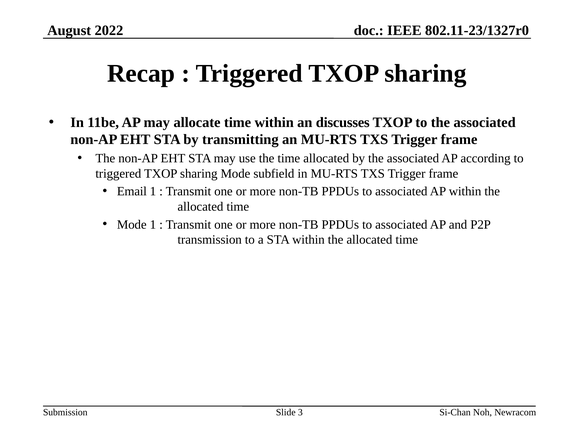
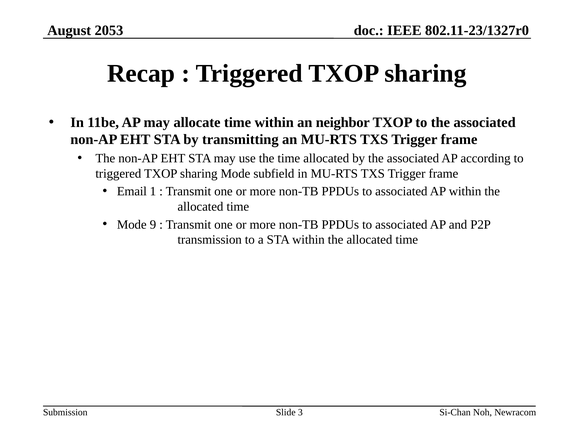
2022: 2022 -> 2053 (109, 31)
discusses: discusses -> neighbor (343, 123)
Mode 1: 1 -> 9 (153, 225)
